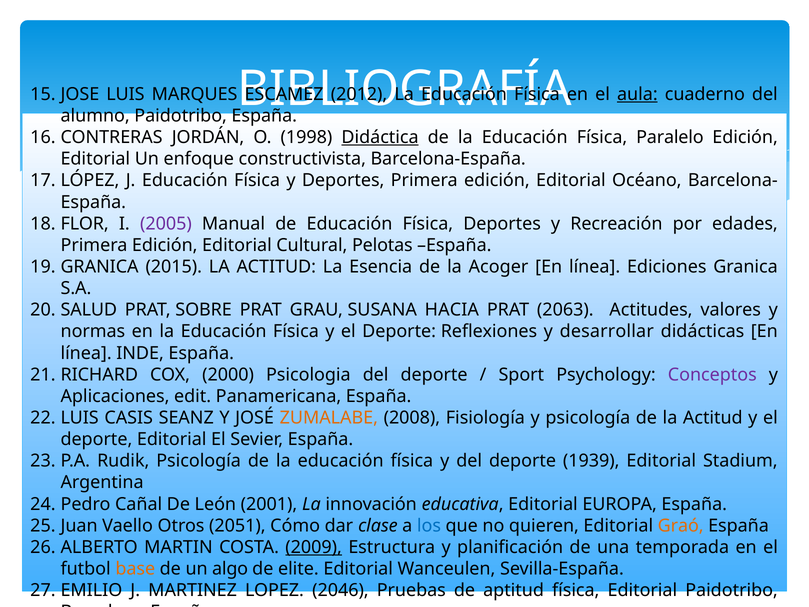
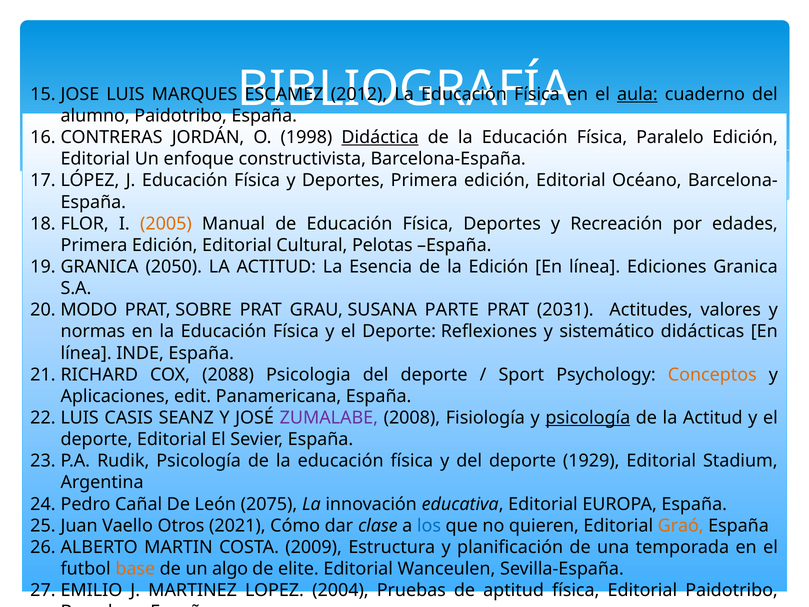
2005 colour: purple -> orange (166, 224)
2015: 2015 -> 2050 (174, 267)
la Acoger: Acoger -> Edición (499, 267)
SALUD: SALUD -> MODO (89, 310)
HACIA: HACIA -> PARTE (452, 310)
2063: 2063 -> 2031 (565, 310)
desarrollar: desarrollar -> sistemático (607, 331)
2000: 2000 -> 2088 (228, 375)
Conceptos colour: purple -> orange (712, 375)
ZUMALABE colour: orange -> purple (329, 418)
psicología underline: none -> present (588, 418)
1939: 1939 -> 1929 (591, 461)
2001: 2001 -> 2075 (269, 504)
2051: 2051 -> 2021 (237, 525)
2009 underline: present -> none (314, 547)
2046: 2046 -> 2004 (340, 590)
